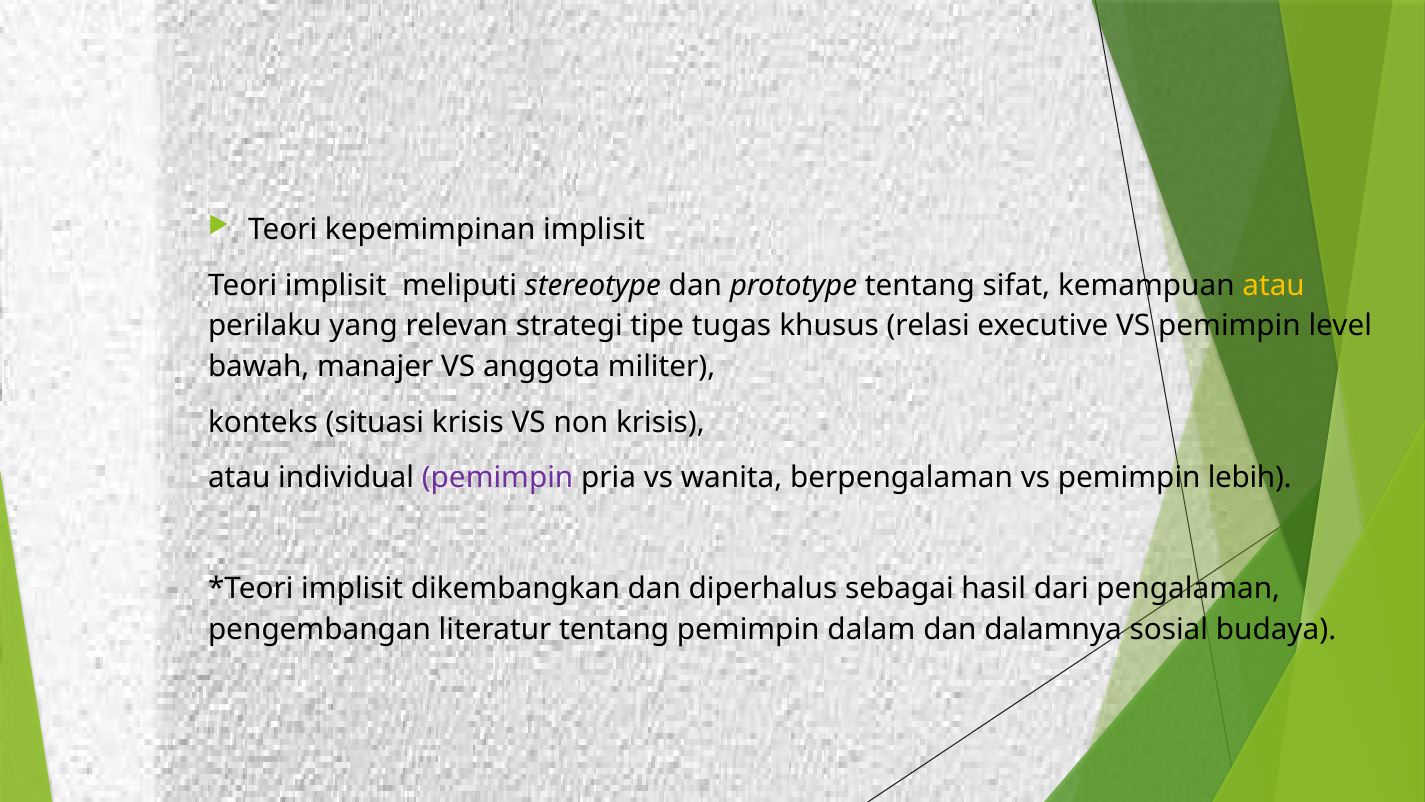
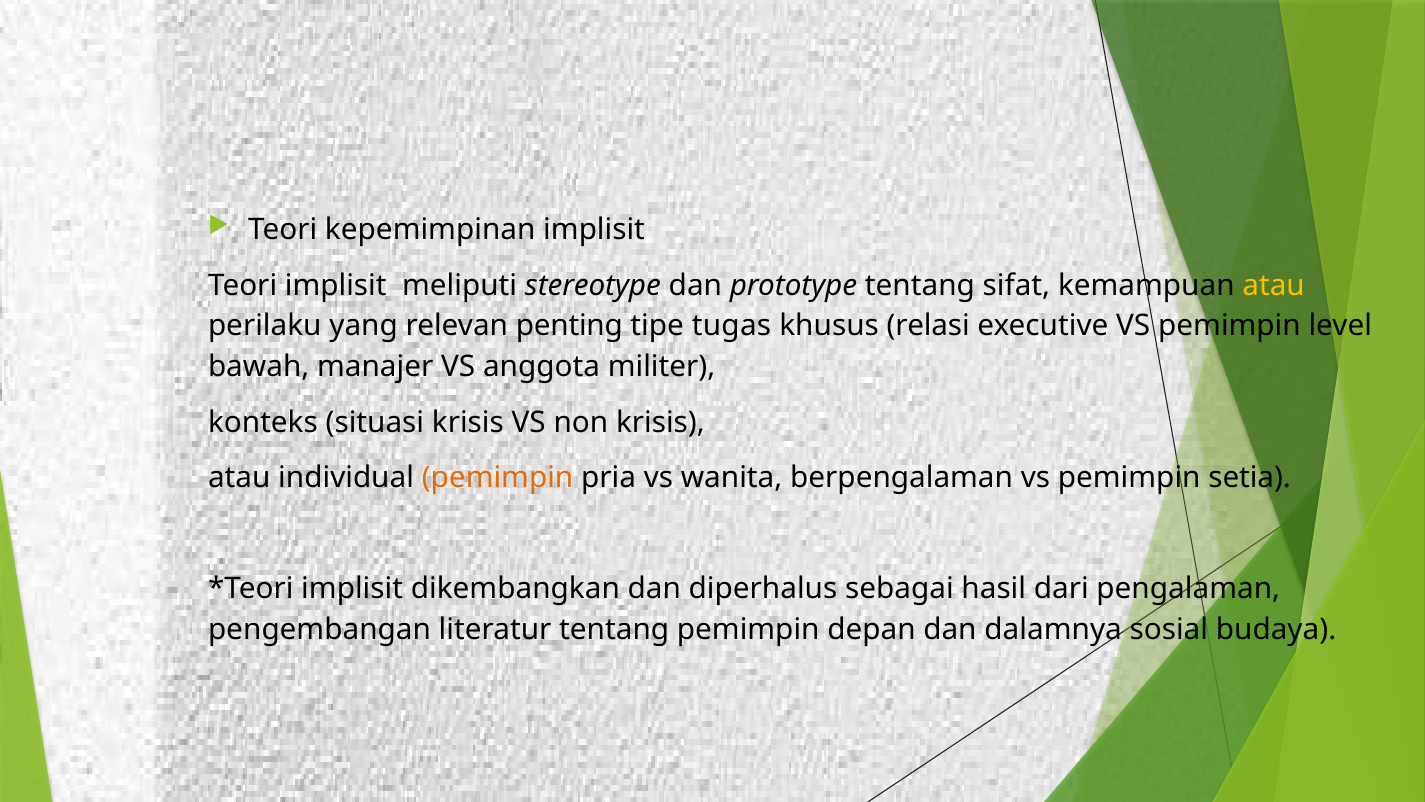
strategi: strategi -> penting (569, 326)
pemimpin colour: purple -> orange (498, 477)
lebih: lebih -> setia (1250, 477)
dalam: dalam -> depan (871, 629)
